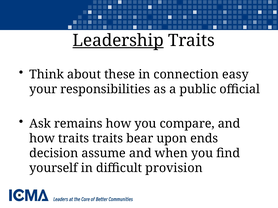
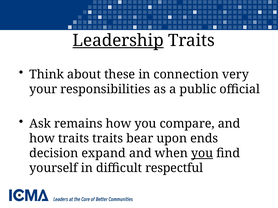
easy: easy -> very (235, 75)
assume: assume -> expand (104, 154)
you underline: none -> present (202, 154)
provision: provision -> respectful (174, 168)
